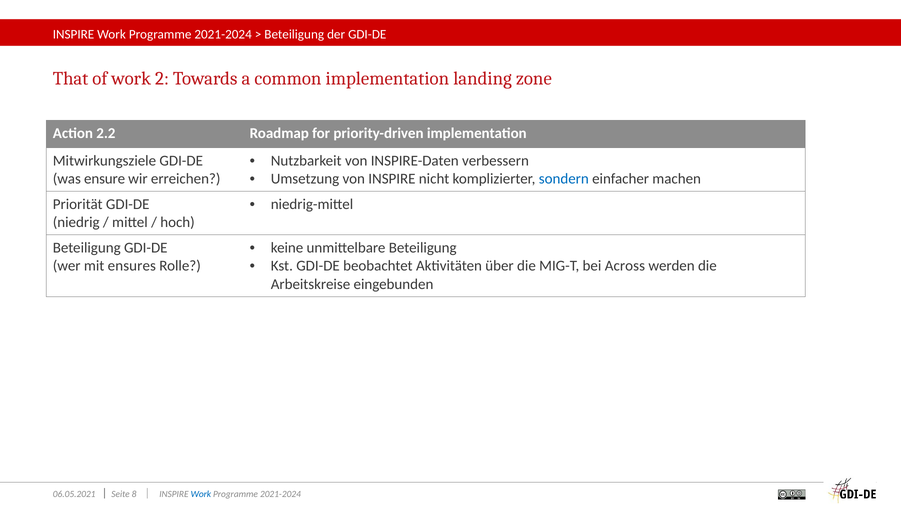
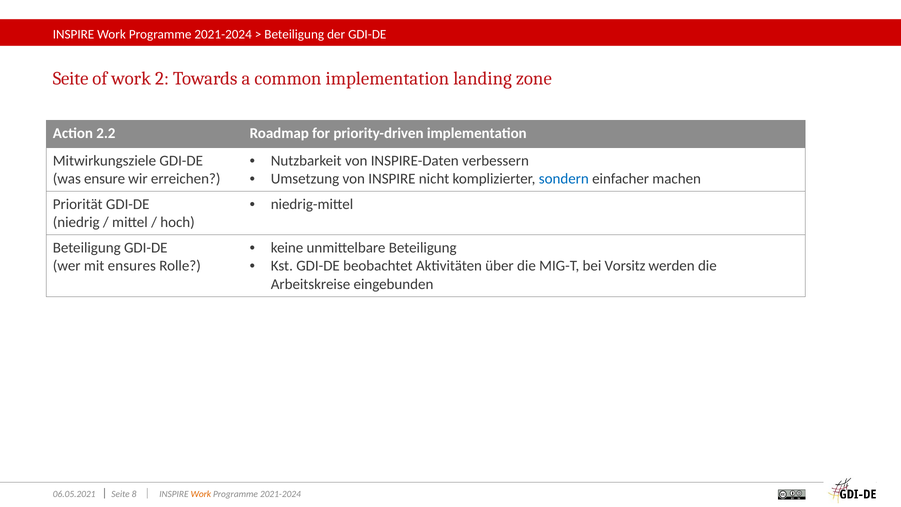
That: That -> Seite (71, 79)
Across: Across -> Vorsitz (625, 266)
Work colour: blue -> orange (201, 494)
